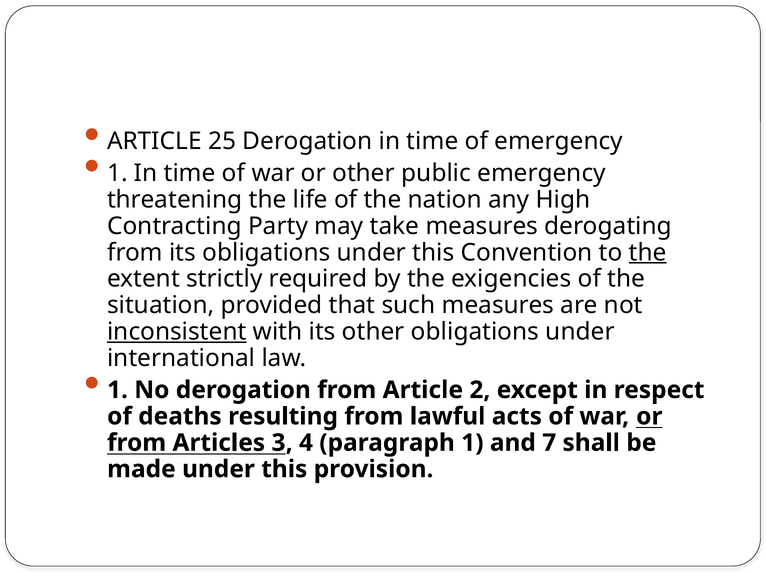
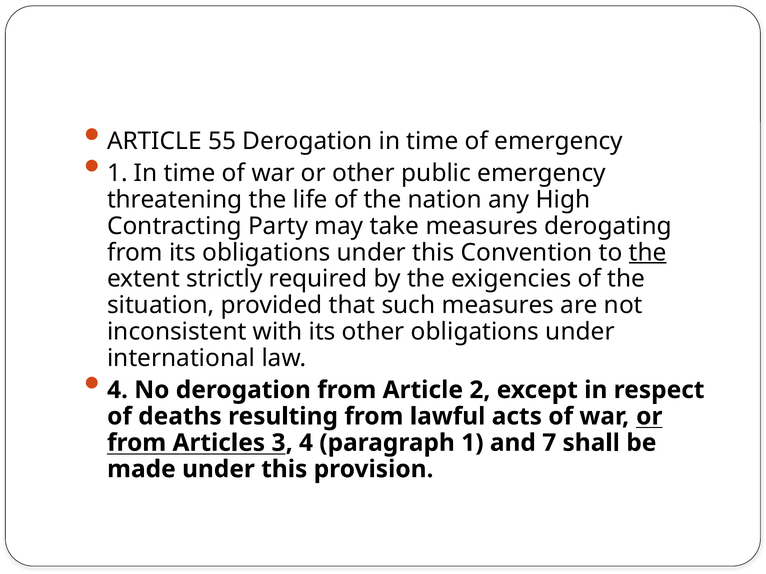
25: 25 -> 55 (222, 141)
inconsistent underline: present -> none (177, 332)
1: 1 -> 4 (118, 390)
